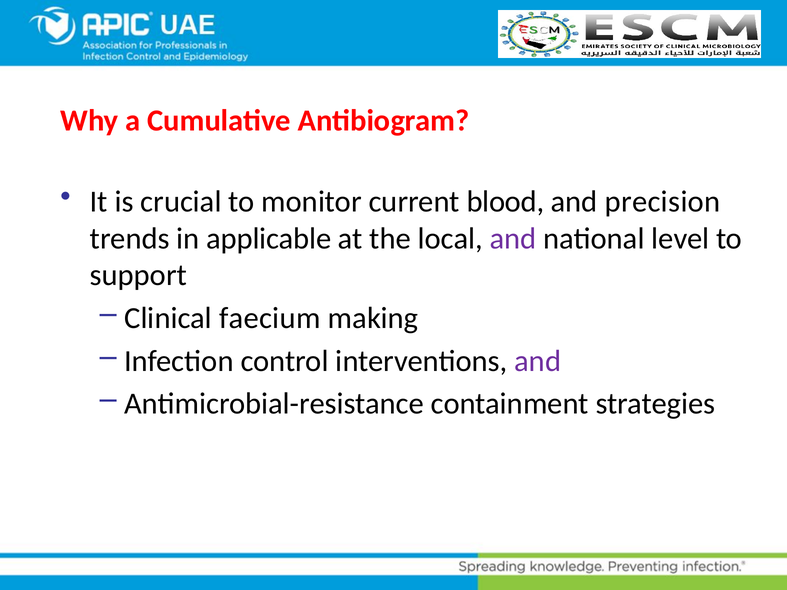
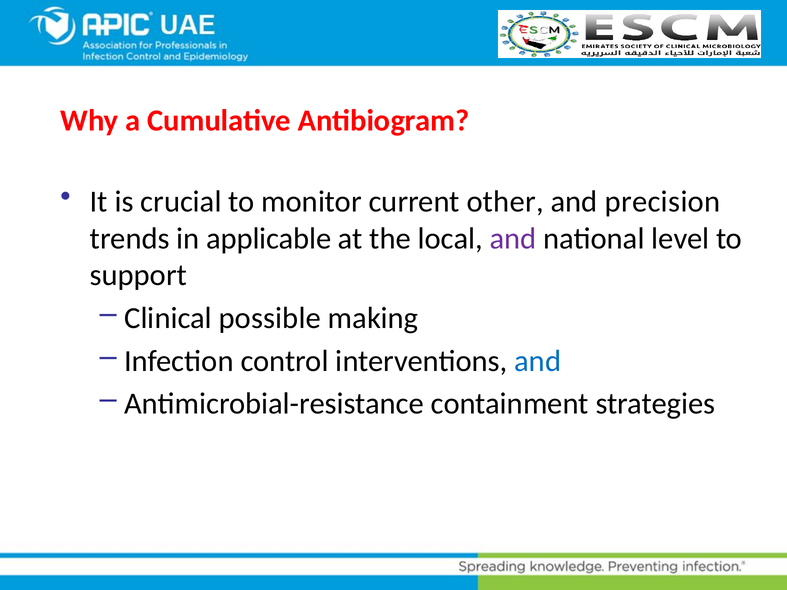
blood: blood -> other (505, 202)
faecium: faecium -> possible (270, 318)
and colour: purple -> blue (538, 361)
